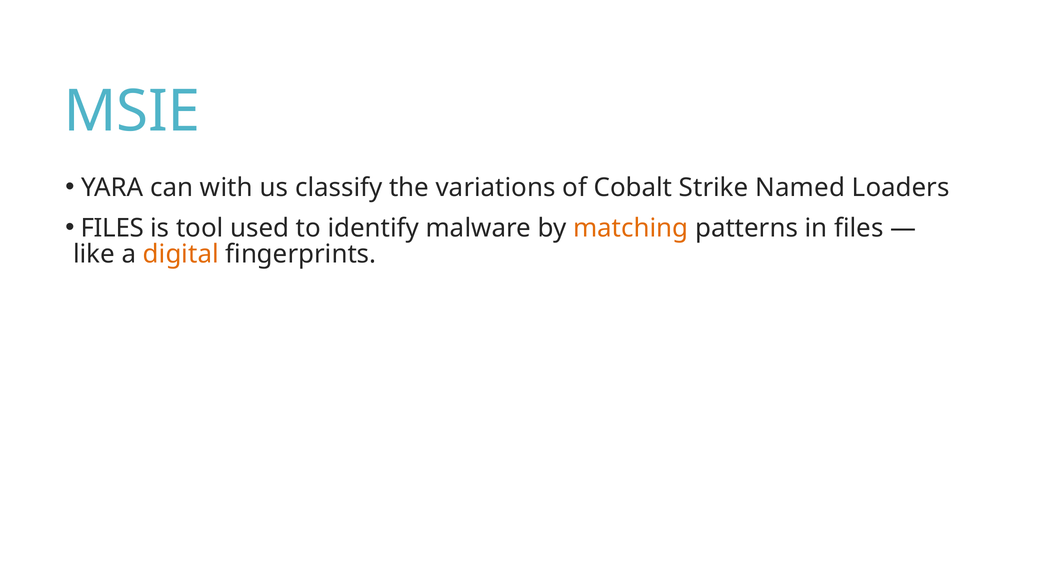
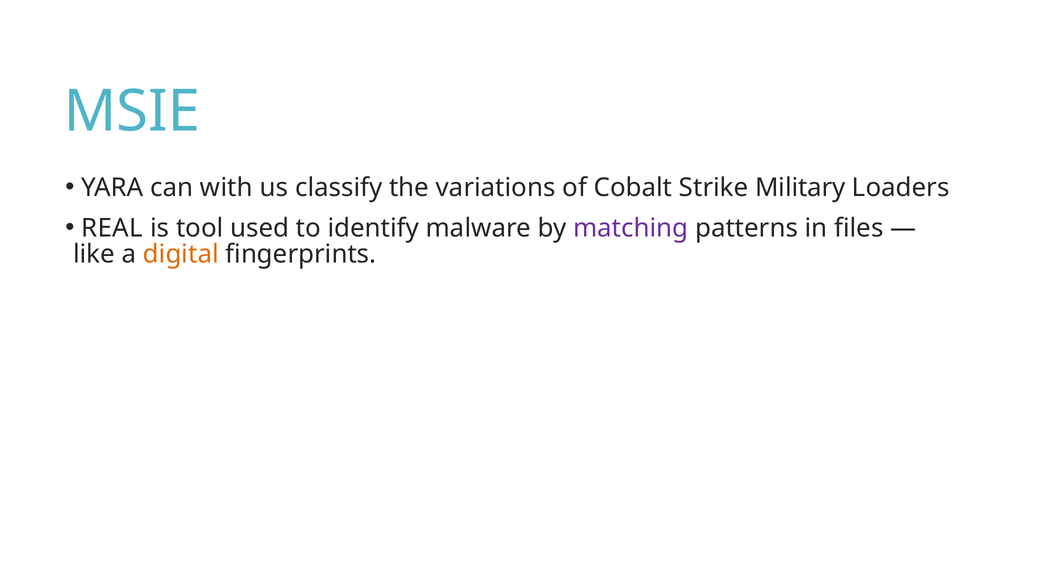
Named: Named -> Military (800, 188)
FILES: FILES -> REAL (112, 228)
matching colour: orange -> purple (631, 228)
